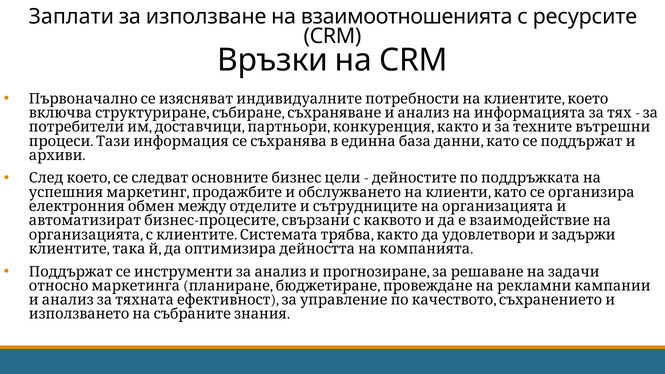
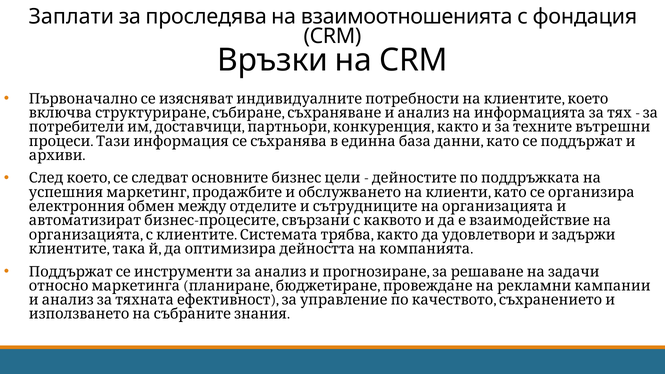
използване: използване -> проследява (206, 17)
ресурсите: ресурсите -> фондация (585, 17)
